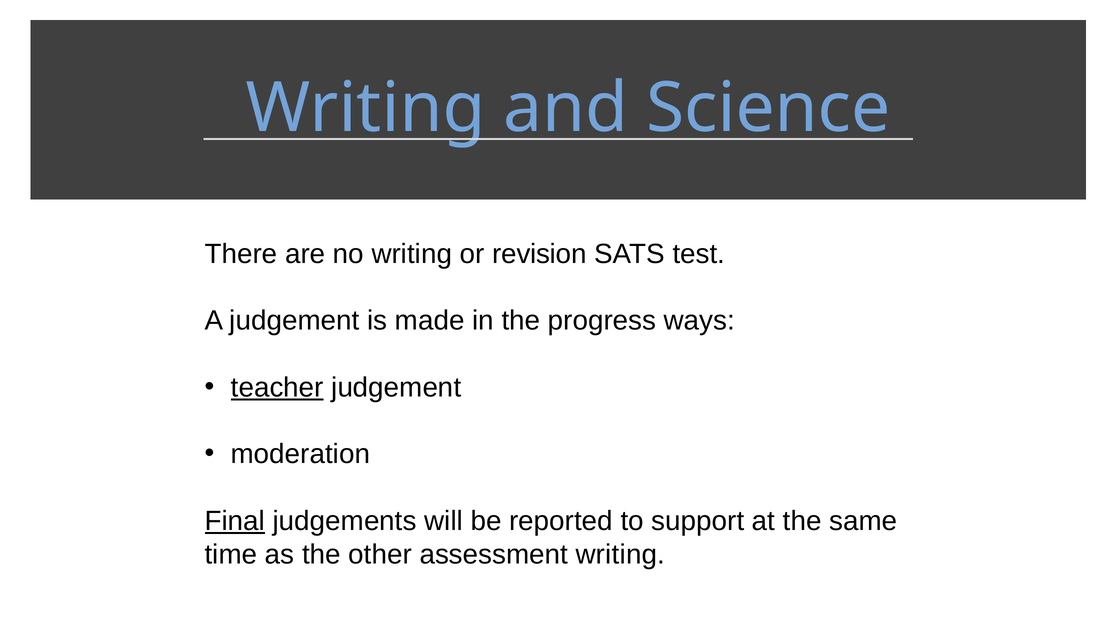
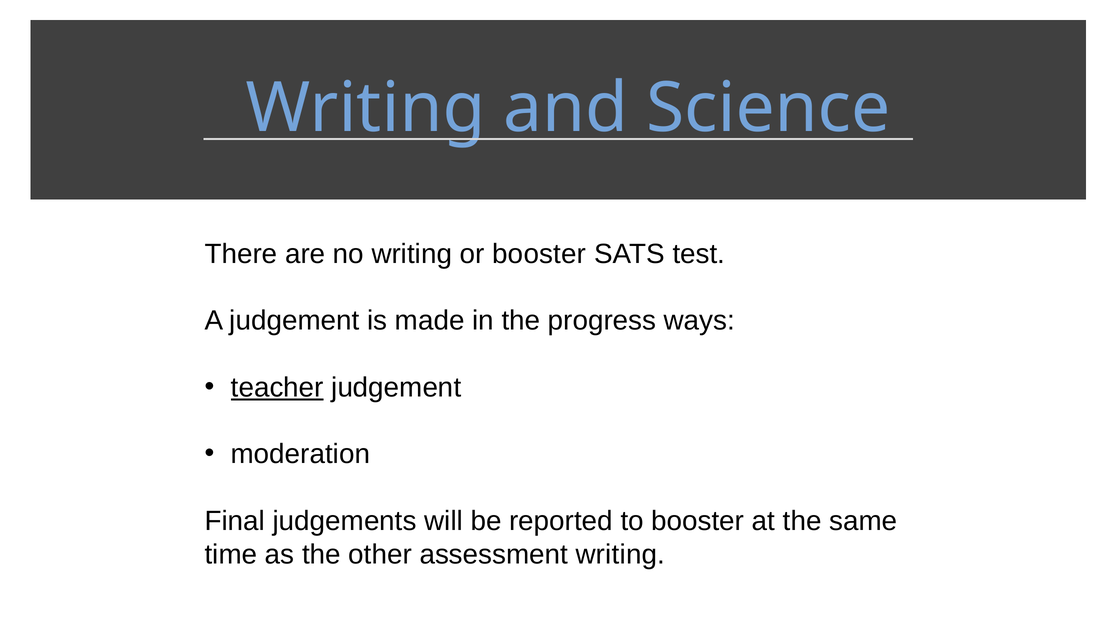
or revision: revision -> booster (539, 254)
Final underline: present -> none (235, 521)
to support: support -> booster (698, 521)
